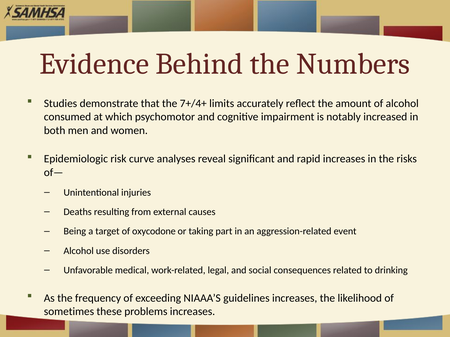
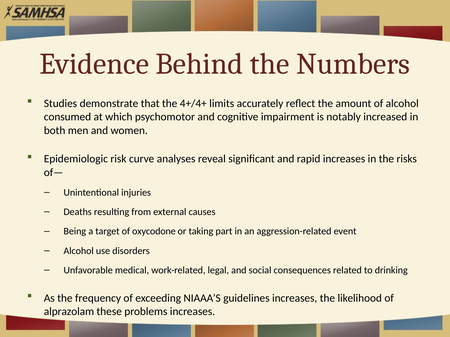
7+/4+: 7+/4+ -> 4+/4+ (193, 104)
sometimes: sometimes -> alprazolam (69, 312)
